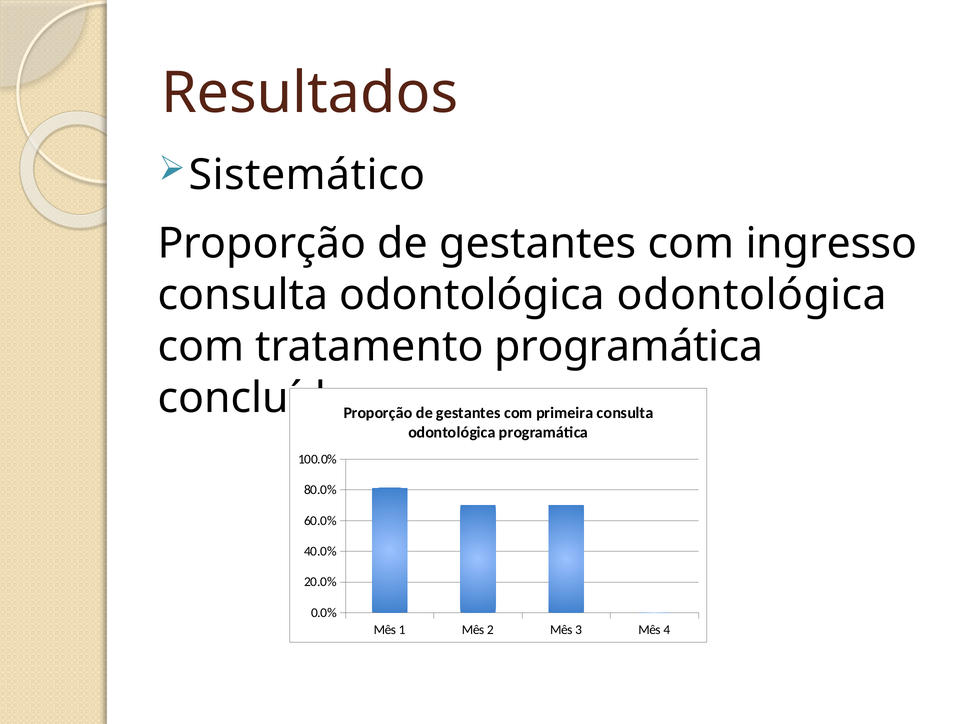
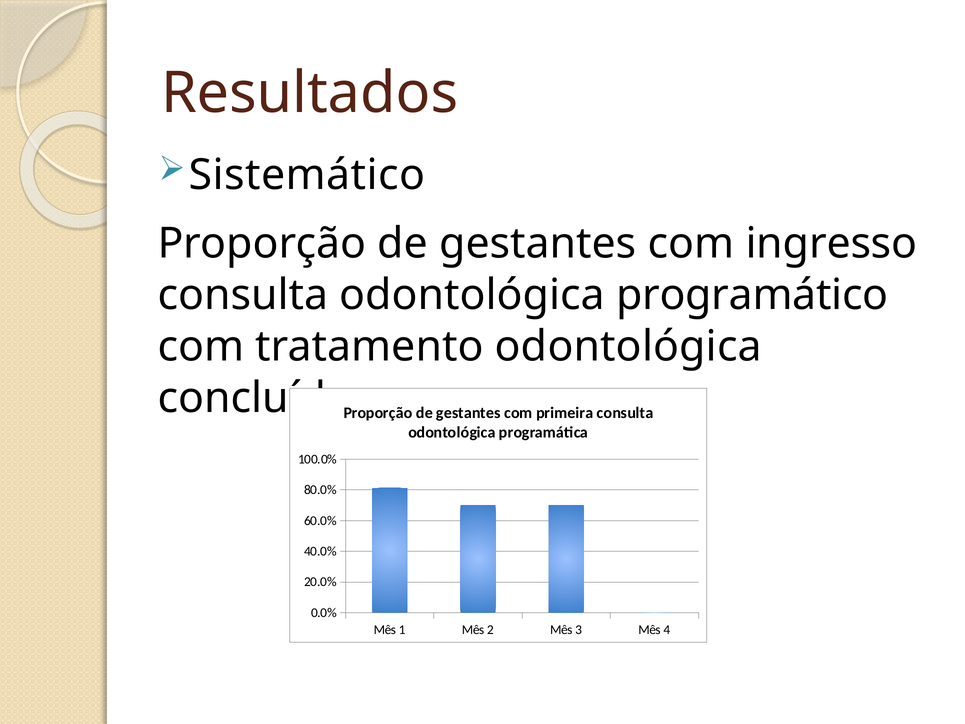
odontológica odontológica: odontológica -> programático (752, 295)
tratamento programática: programática -> odontológica (628, 346)
